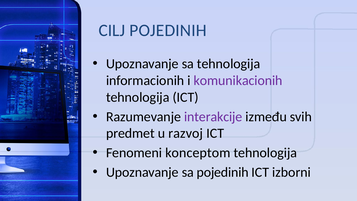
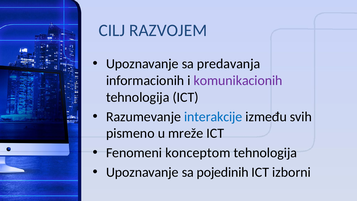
CILJ POJEDINIH: POJEDINIH -> RAZVOJEM (168, 30)
sa tehnologija: tehnologija -> predavanja (229, 64)
interakcije colour: purple -> blue (213, 117)
predmet: predmet -> pismeno (130, 133)
razvoj: razvoj -> mreže (186, 133)
